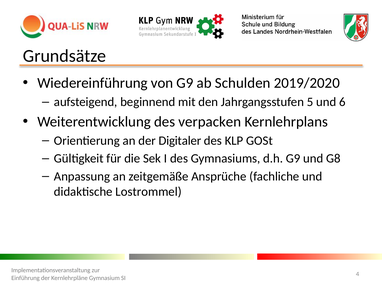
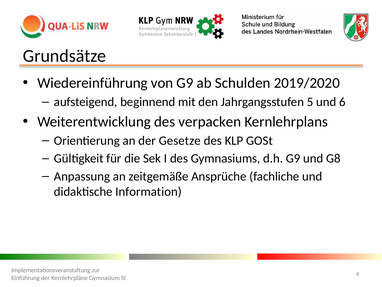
Digitaler: Digitaler -> Gesetze (180, 140)
Lostrommel: Lostrommel -> Information (149, 191)
